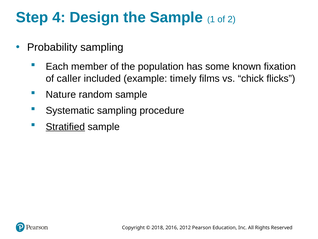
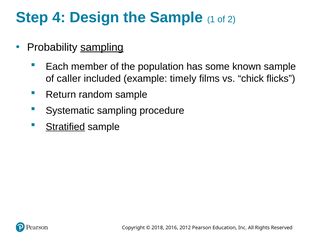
sampling underline: none -> present (102, 47)
known fixation: fixation -> sample (280, 67)
Nature: Nature -> Return (61, 95)
